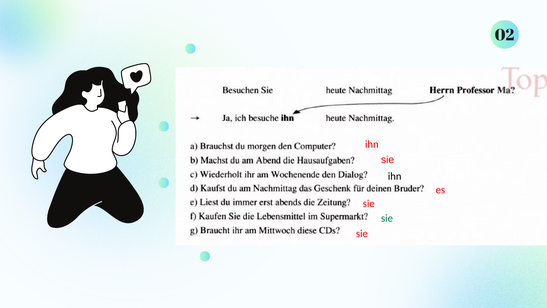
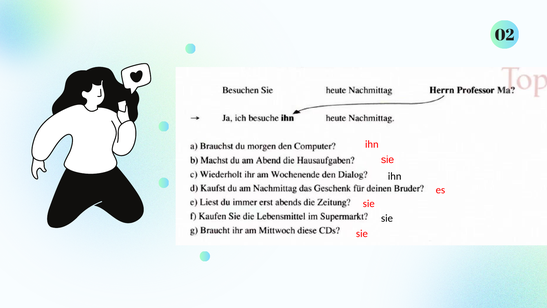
sie colour: green -> black (387, 218)
